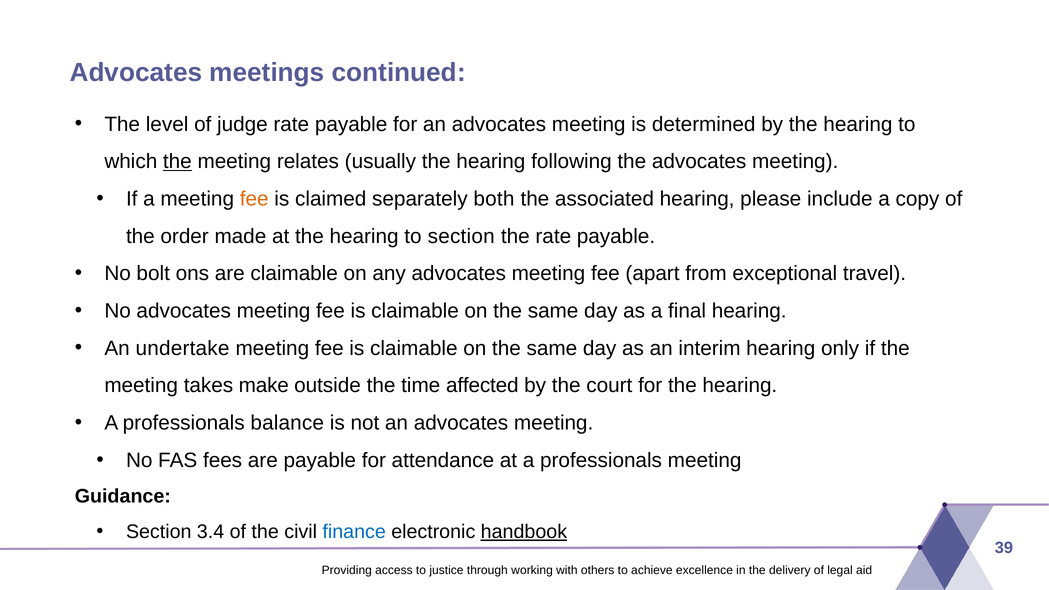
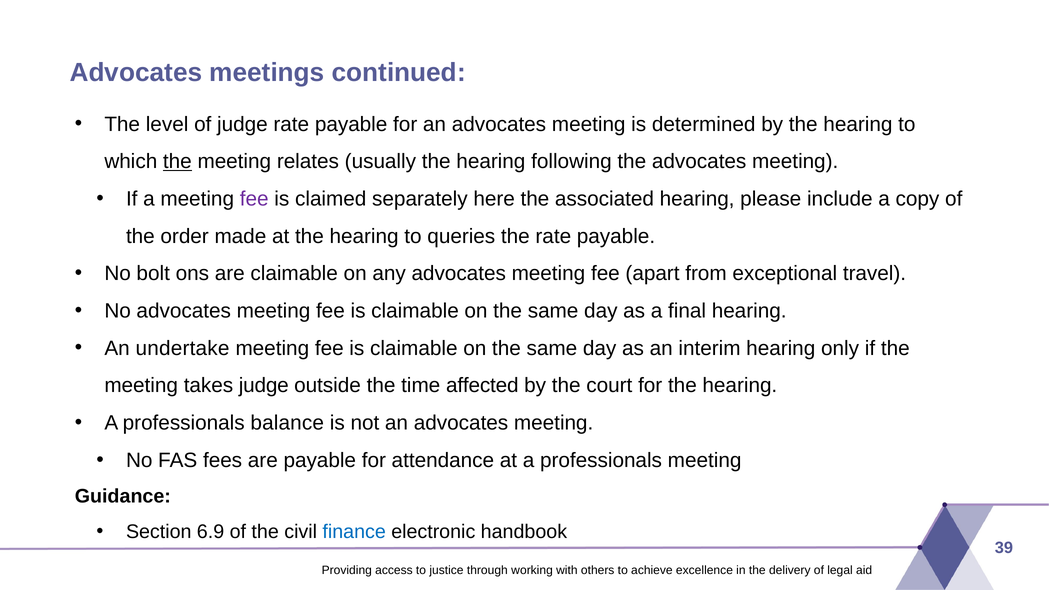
fee colour: orange -> purple (254, 199)
both: both -> here (494, 199)
to section: section -> queries (461, 236)
takes make: make -> judge (264, 386)
3.4: 3.4 -> 6.9 (211, 532)
handbook underline: present -> none (524, 532)
